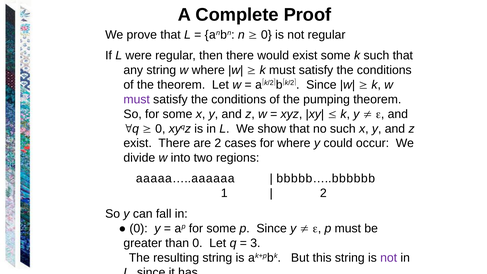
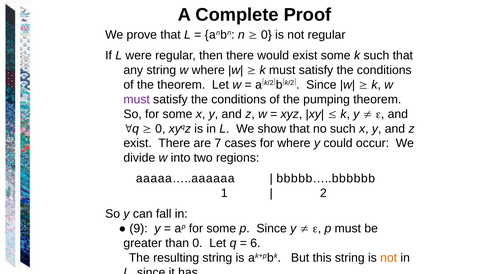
are 2: 2 -> 7 (218, 143)
0: 0 -> 9 (139, 228)
3: 3 -> 6 (255, 243)
not colour: purple -> orange (389, 258)
